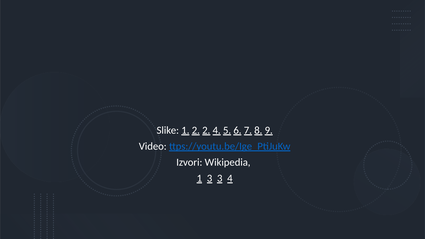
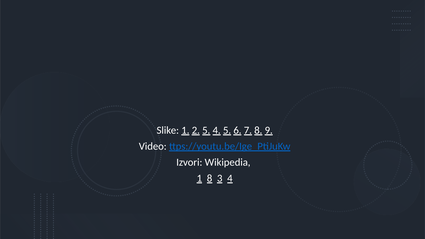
2 2: 2 -> 5 (206, 130)
1 3: 3 -> 8 (210, 178)
